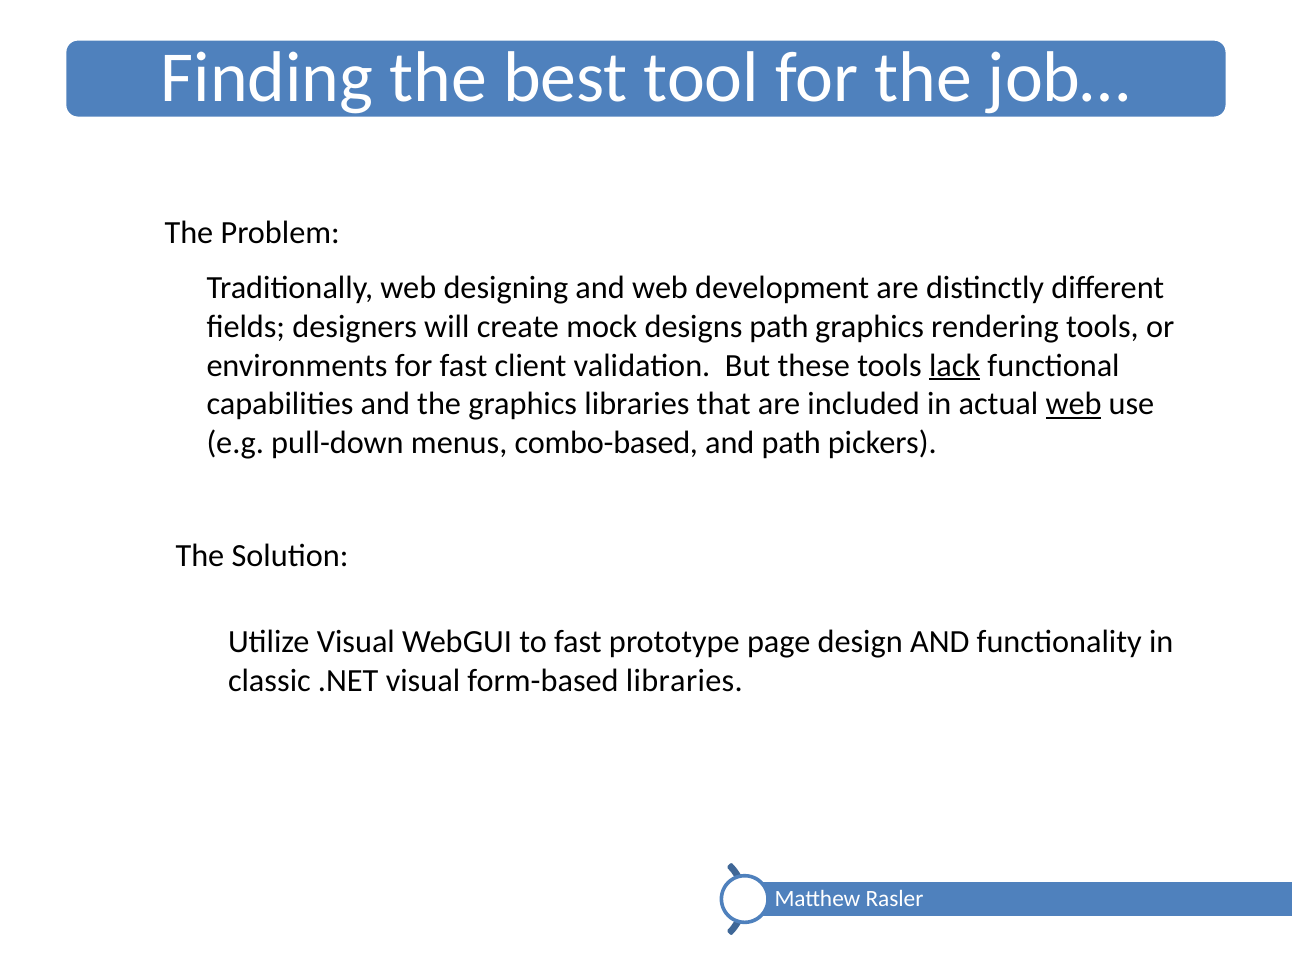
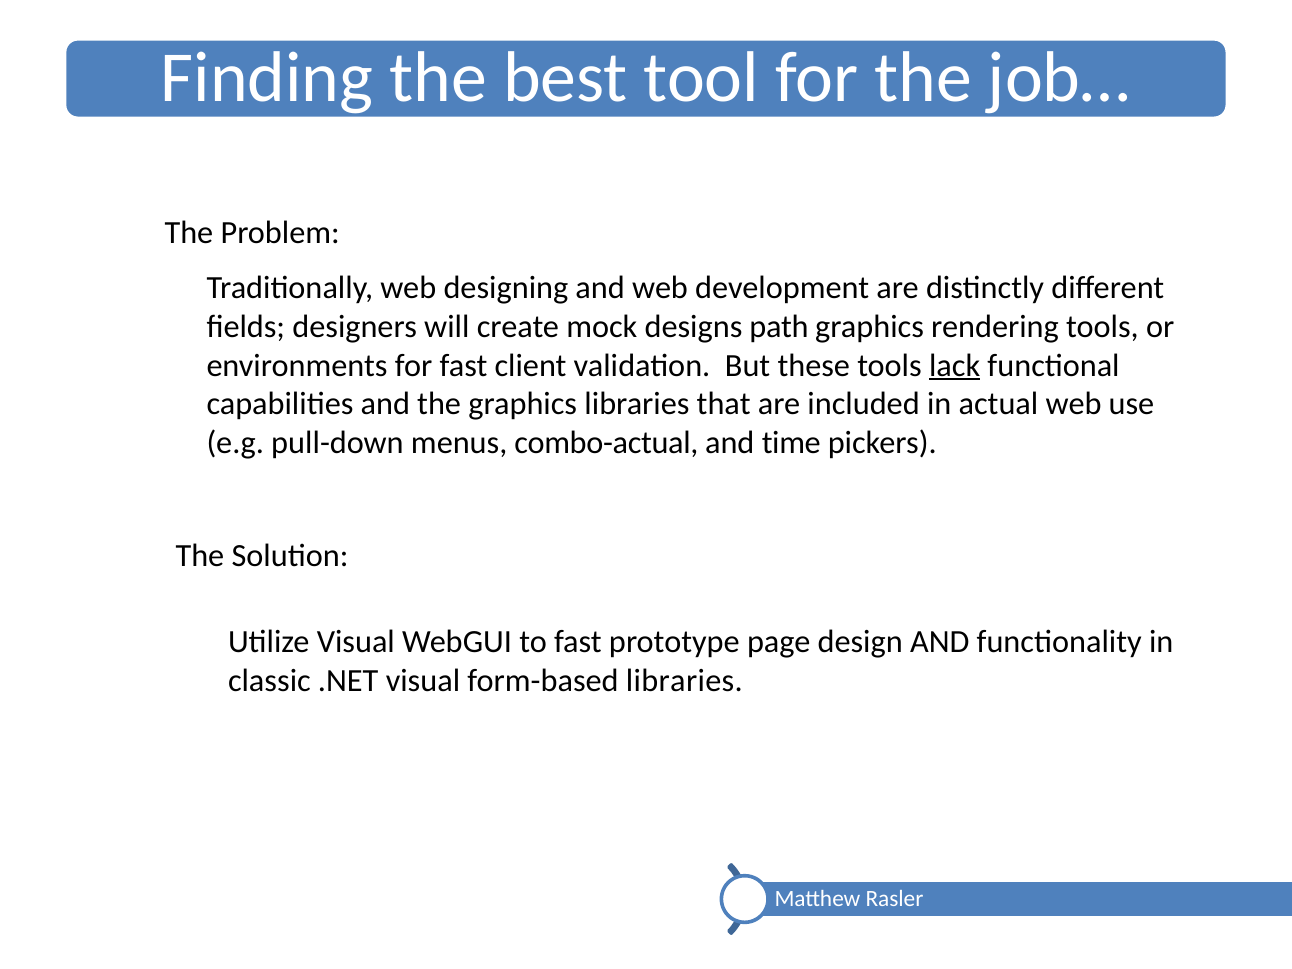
web underline: present -> none (1074, 404)
combo-based: combo-based -> combo-actual (606, 443)
and path: path -> time (791, 443)
